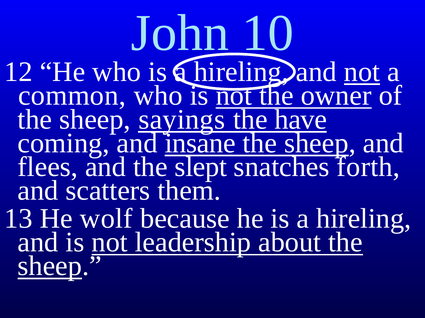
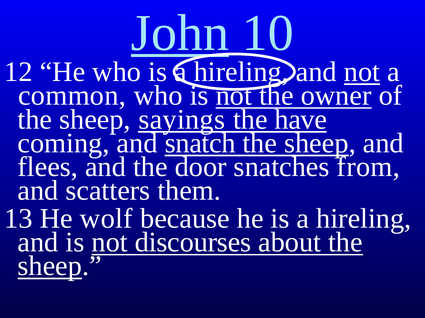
John underline: none -> present (180, 33)
insane: insane -> snatch (200, 143)
slept: slept -> door (201, 167)
forth: forth -> from (368, 167)
leadership: leadership -> discourses (193, 243)
